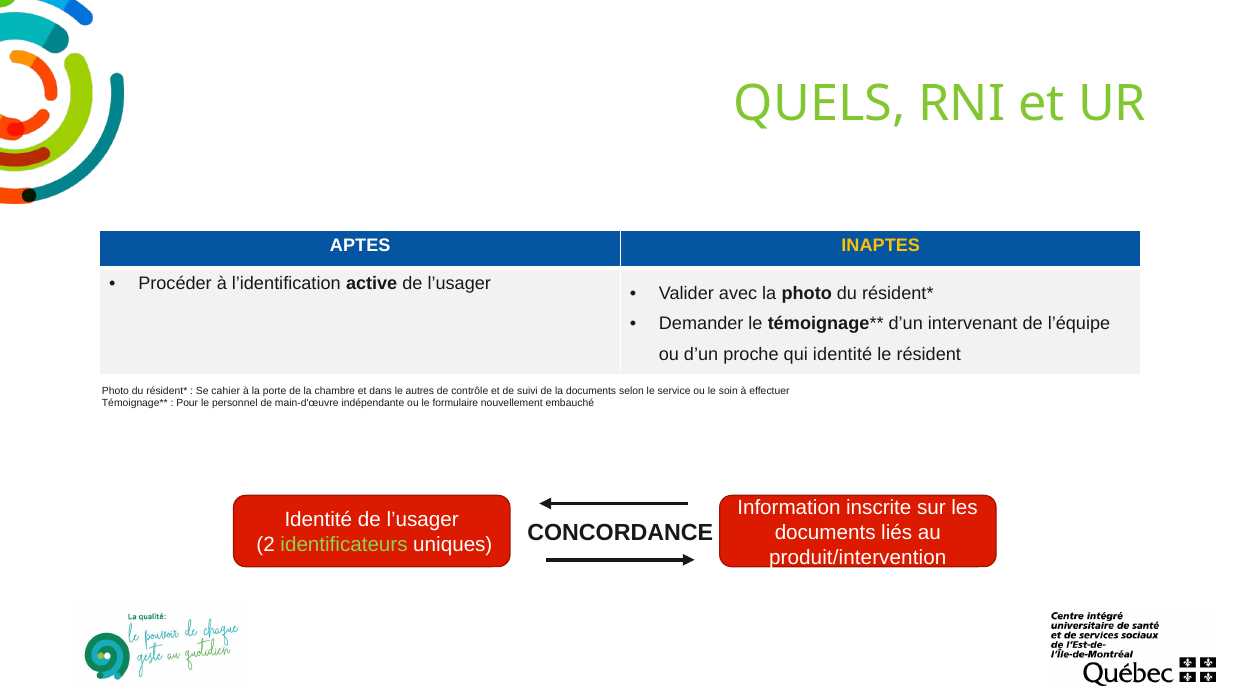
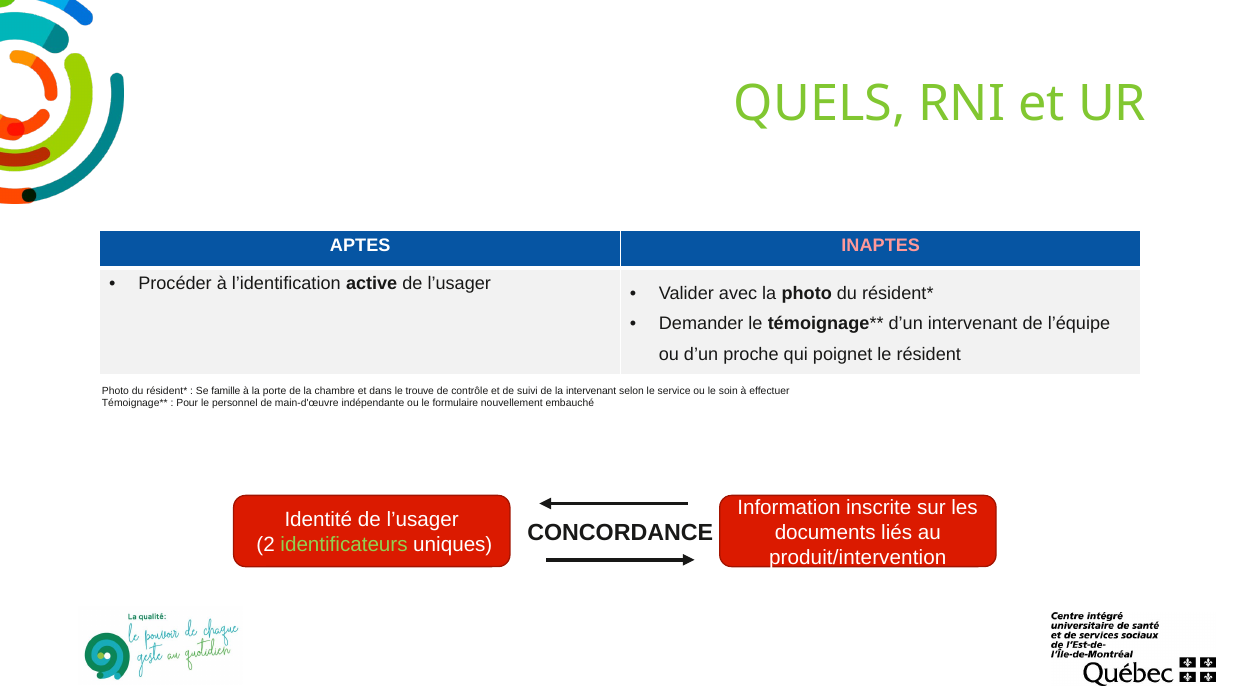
INAPTES colour: yellow -> pink (881, 245)
qui identité: identité -> poignet (843, 354)
cahier: cahier -> famille (226, 391)
autres: autres -> trouve (420, 391)
la documents: documents -> intervenant (591, 391)
